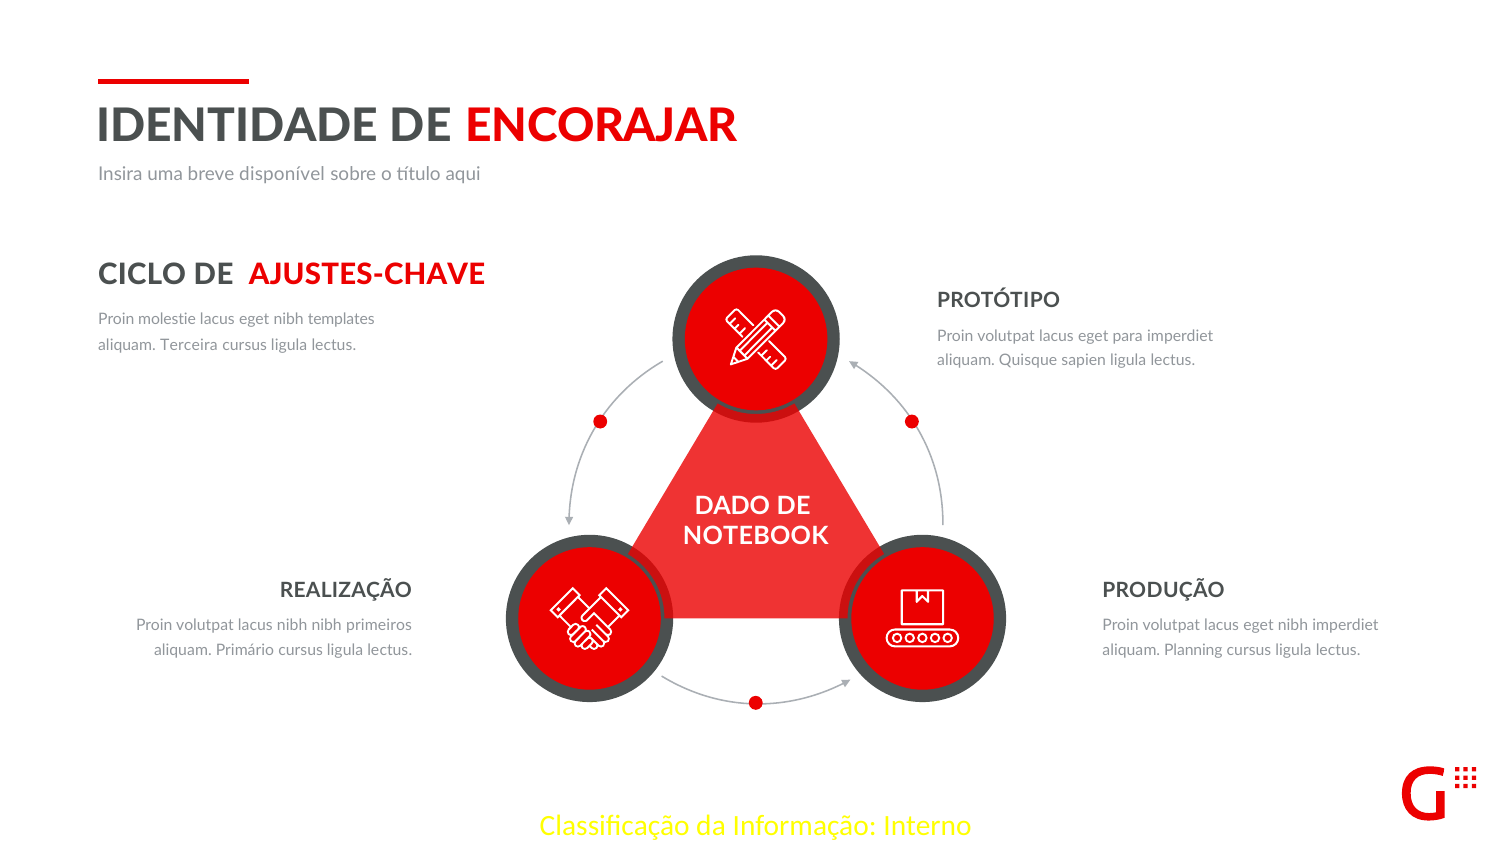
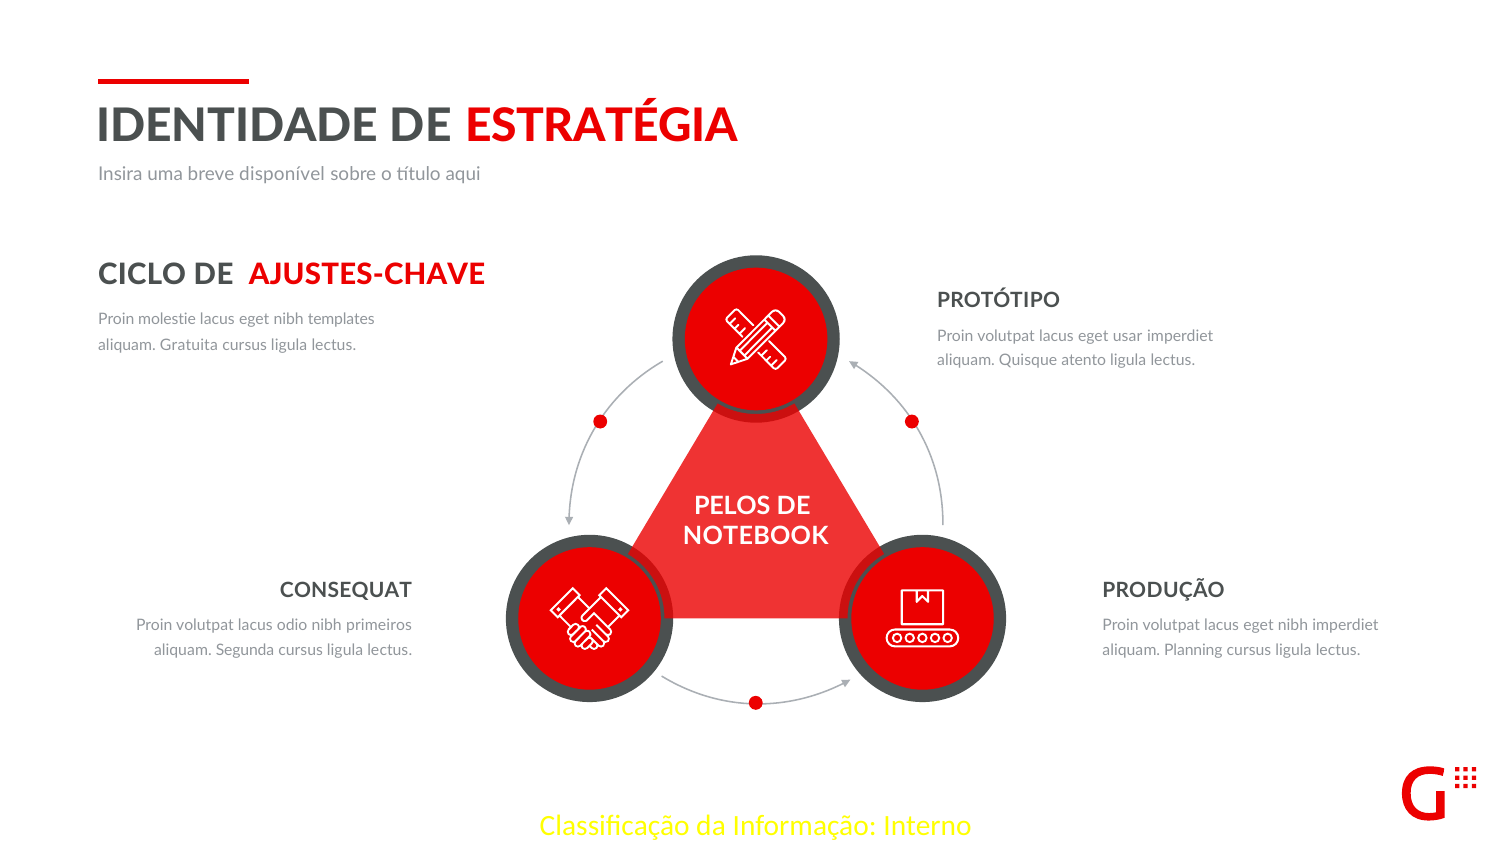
ENCORAJAR: ENCORAJAR -> ESTRATÉGIA (602, 126)
para: para -> usar (1128, 336)
Terceira: Terceira -> Gratuita (189, 345)
sapien: sapien -> atento (1084, 360)
DADO: DADO -> PELOS (732, 505)
REALIZAÇÃO: REALIZAÇÃO -> CONSEQUAT (346, 590)
lacus nibh: nibh -> odio (292, 625)
Primário: Primário -> Segunda (245, 650)
